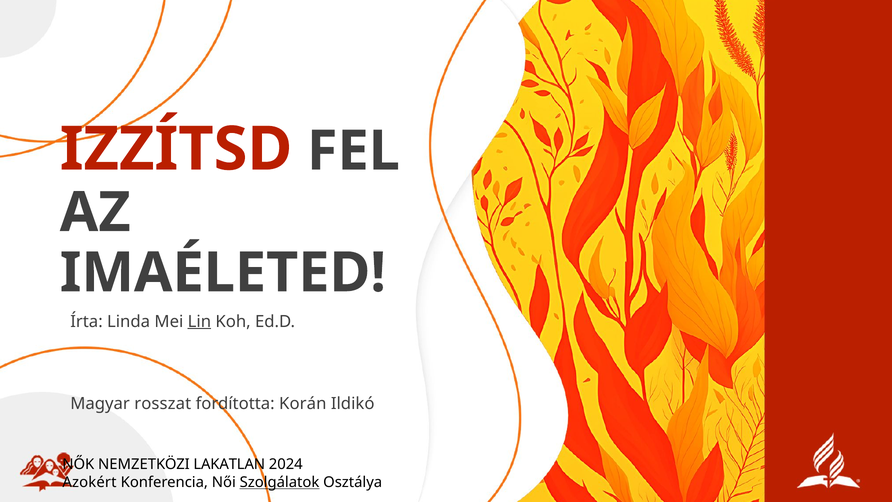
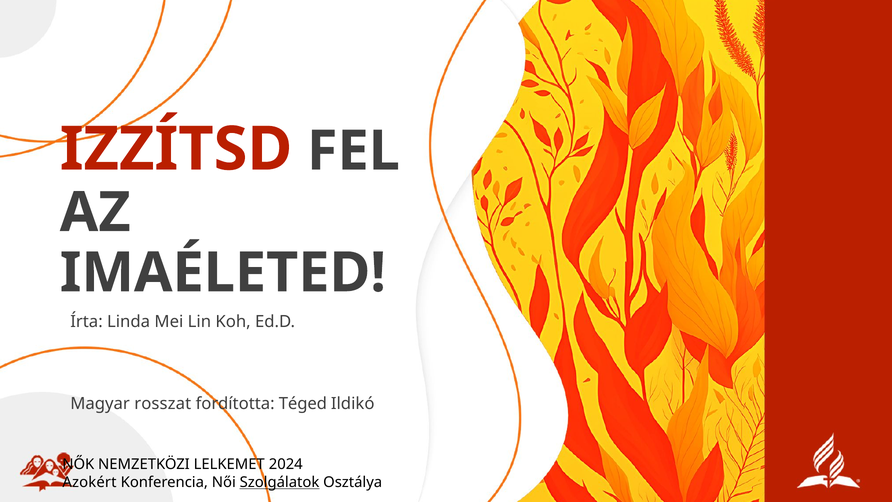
Lin underline: present -> none (199, 321)
Korán: Korán -> Téged (303, 403)
LAKATLAN: LAKATLAN -> LELKEMET (229, 464)
